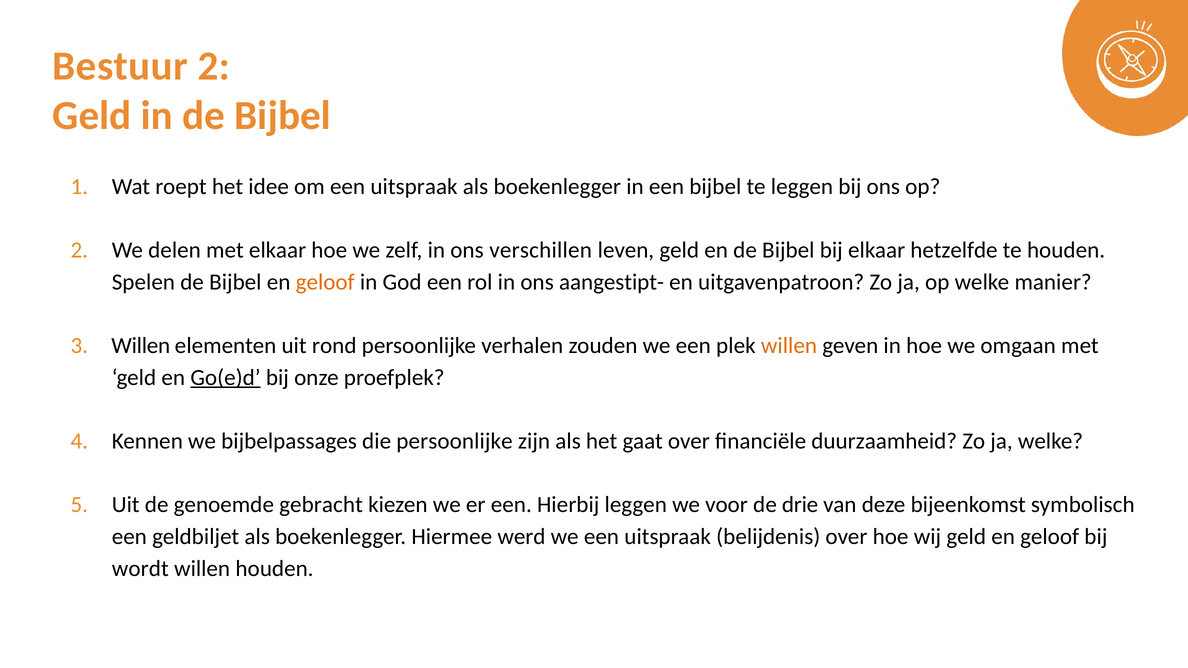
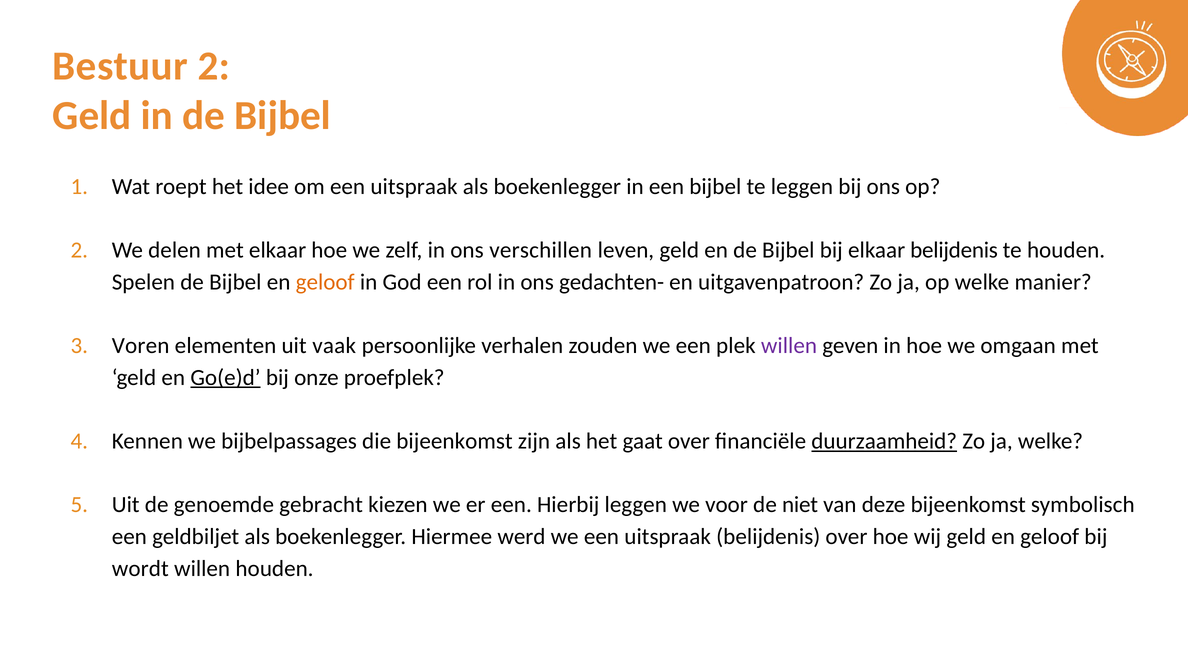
elkaar hetzelfde: hetzelfde -> belijdenis (954, 250)
aangestipt-: aangestipt- -> gedachten- (612, 282)
Willen: Willen -> Voren (141, 346)
rond: rond -> vaak (334, 346)
willen colour: orange -> purple (789, 346)
die persoonlijke: persoonlijke -> bijeenkomst (454, 441)
duurzaamheid underline: none -> present (884, 441)
drie: drie -> niet (800, 505)
